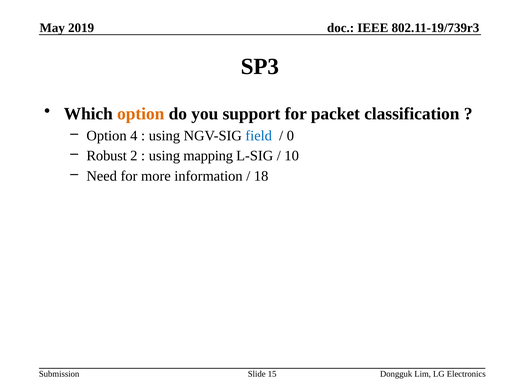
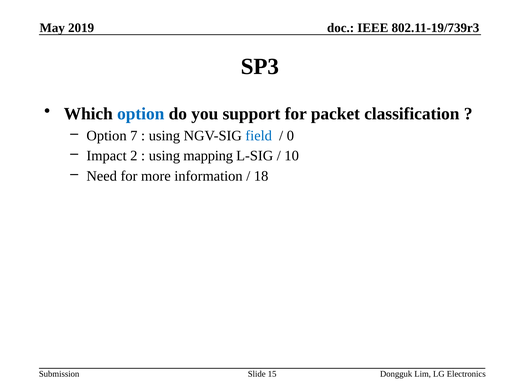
option colour: orange -> blue (141, 114)
4: 4 -> 7 (134, 136)
Robust: Robust -> Impact (107, 156)
